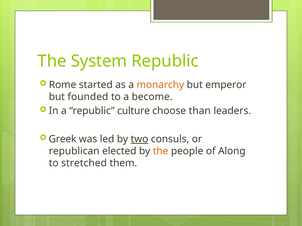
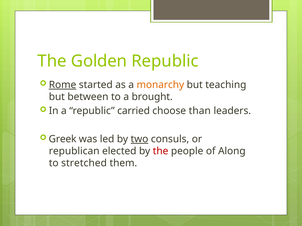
System: System -> Golden (99, 61)
Rome underline: none -> present (63, 85)
emperor: emperor -> teaching (226, 85)
founded: founded -> between (88, 97)
become: become -> brought (152, 97)
culture: culture -> carried (134, 111)
the colour: orange -> red (161, 151)
